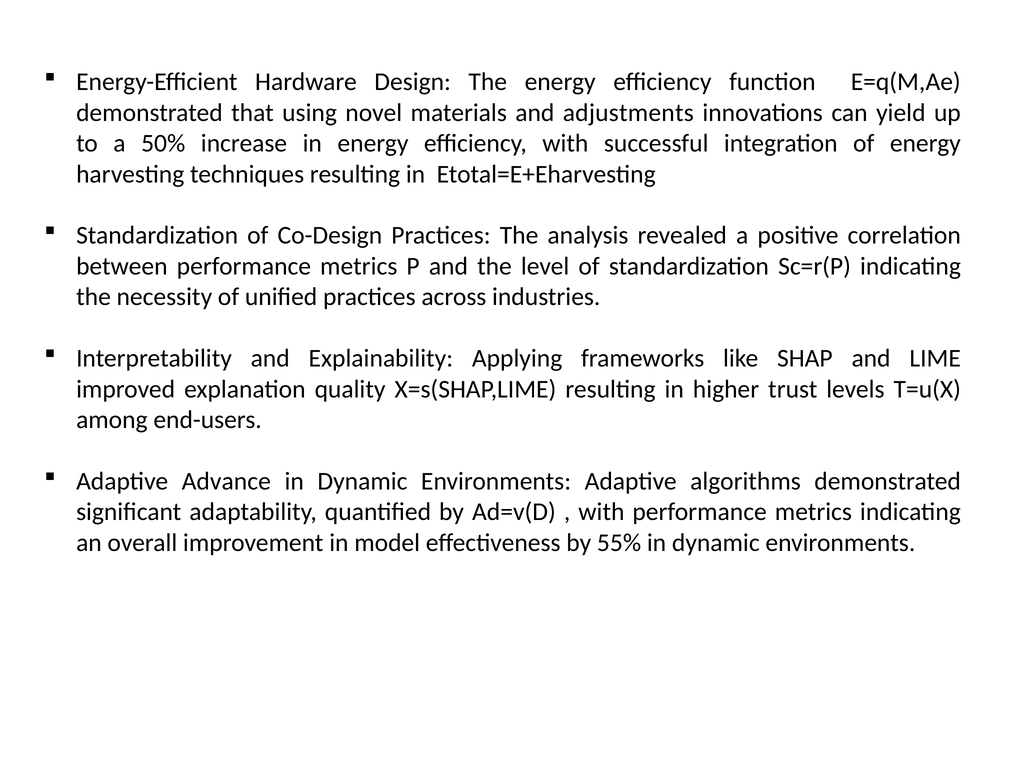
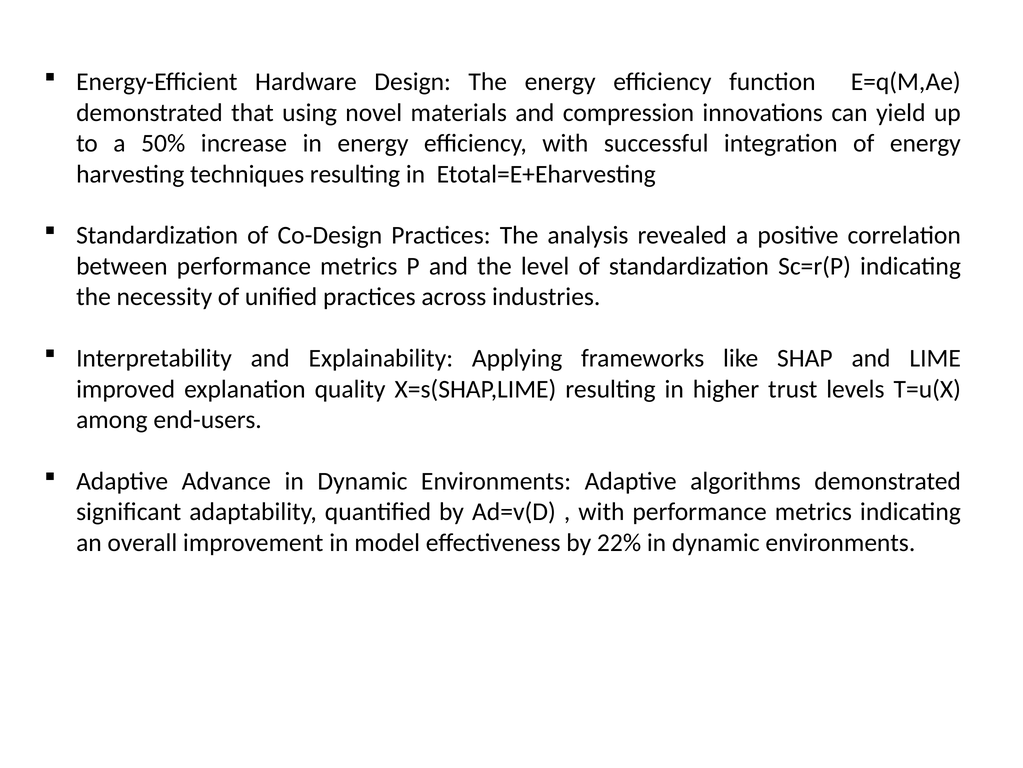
adjustments: adjustments -> compression (628, 113)
55%: 55% -> 22% (619, 542)
